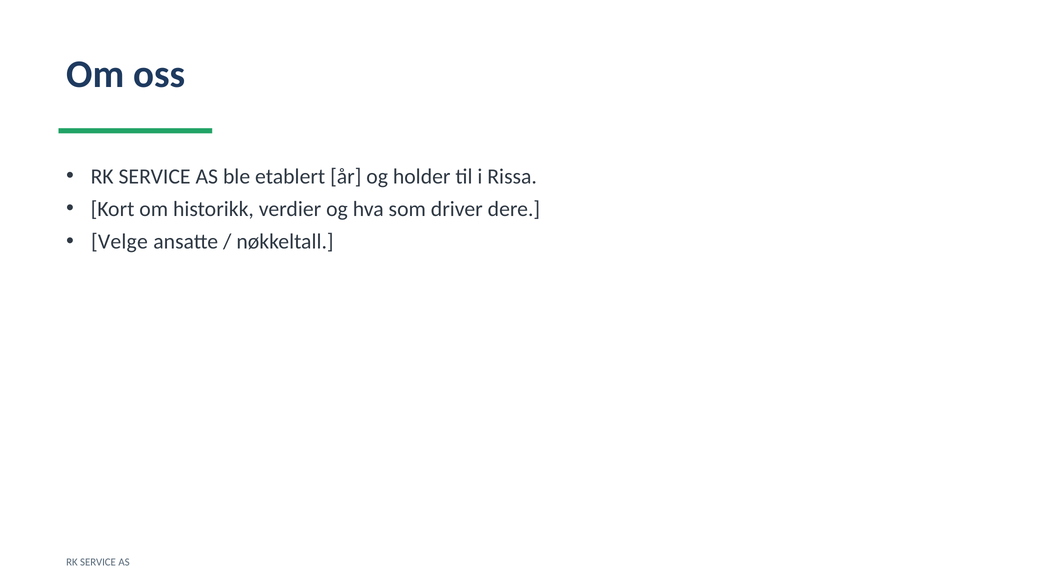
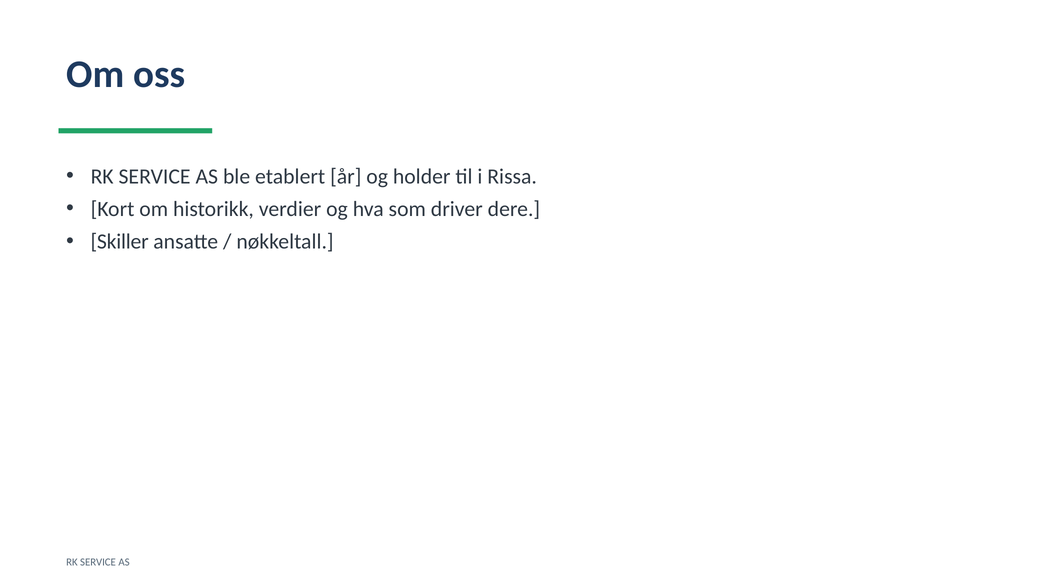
Velge: Velge -> Skiller (120, 241)
